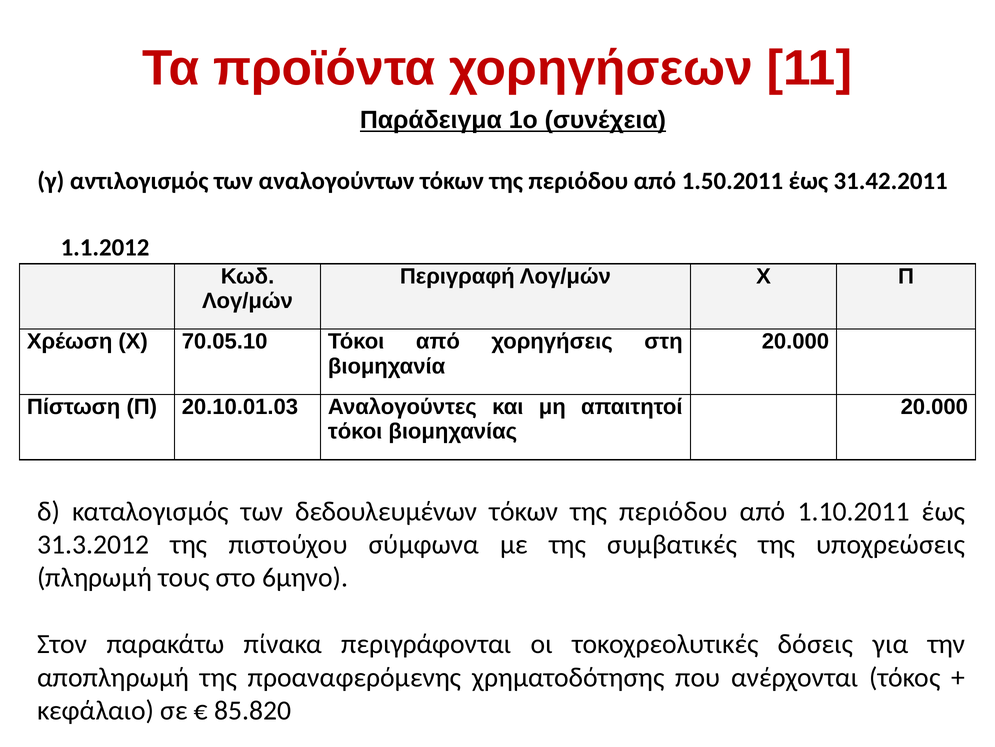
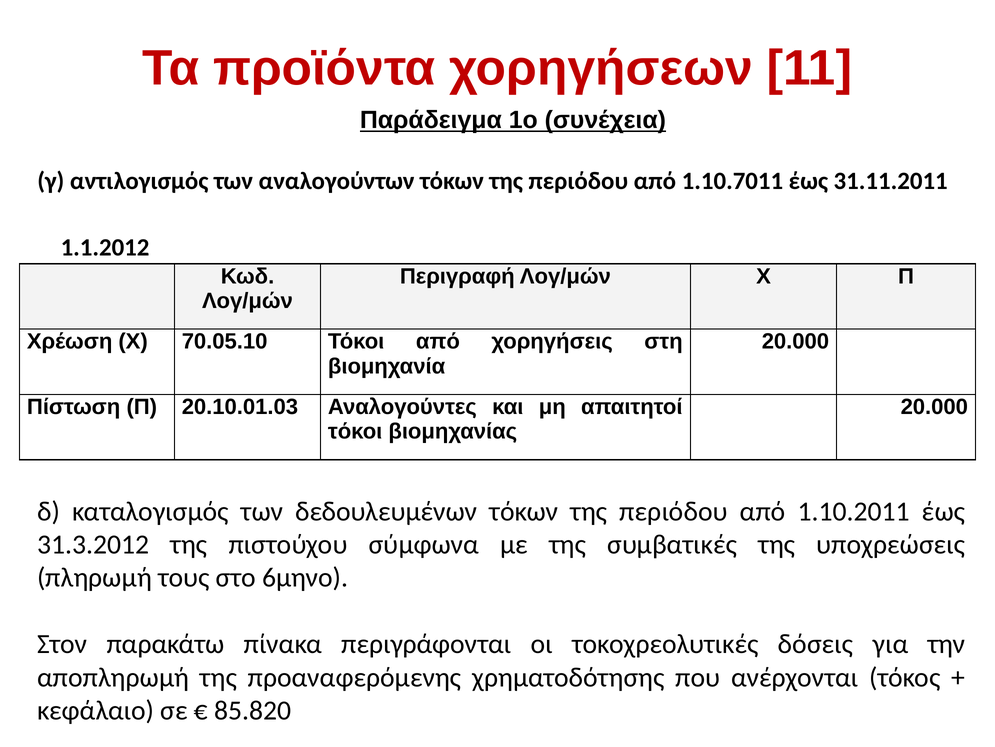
1.50.2011: 1.50.2011 -> 1.10.7011 (732, 181)
31.42.2011: 31.42.2011 -> 31.11.2011 (891, 181)
